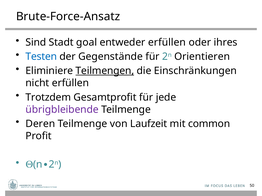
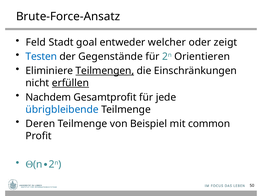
Sind: Sind -> Feld (36, 42)
entweder erfüllen: erfüllen -> welcher (167, 42)
ihres: ihres -> zeigt (226, 42)
erfüllen underline: none -> present (70, 83)
Trotzdem: Trotzdem -> Nachdem (48, 97)
übrigbleibende colour: purple -> blue (62, 110)
Laufzeit: Laufzeit -> Beispiel (149, 124)
